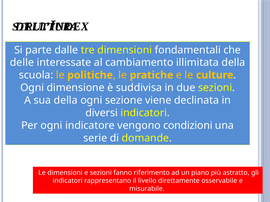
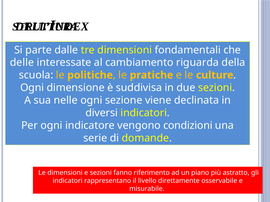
illimitata: illimitata -> riguarda (197, 63)
sua della: della -> nelle (66, 100)
